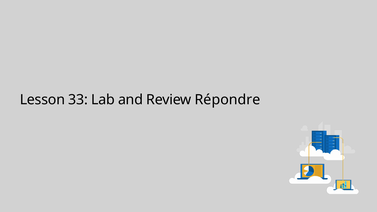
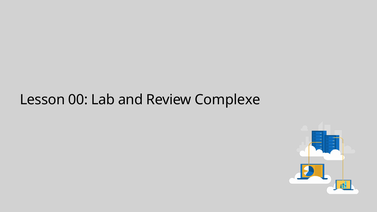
33: 33 -> 00 (78, 100)
Répondre: Répondre -> Complexe (228, 100)
